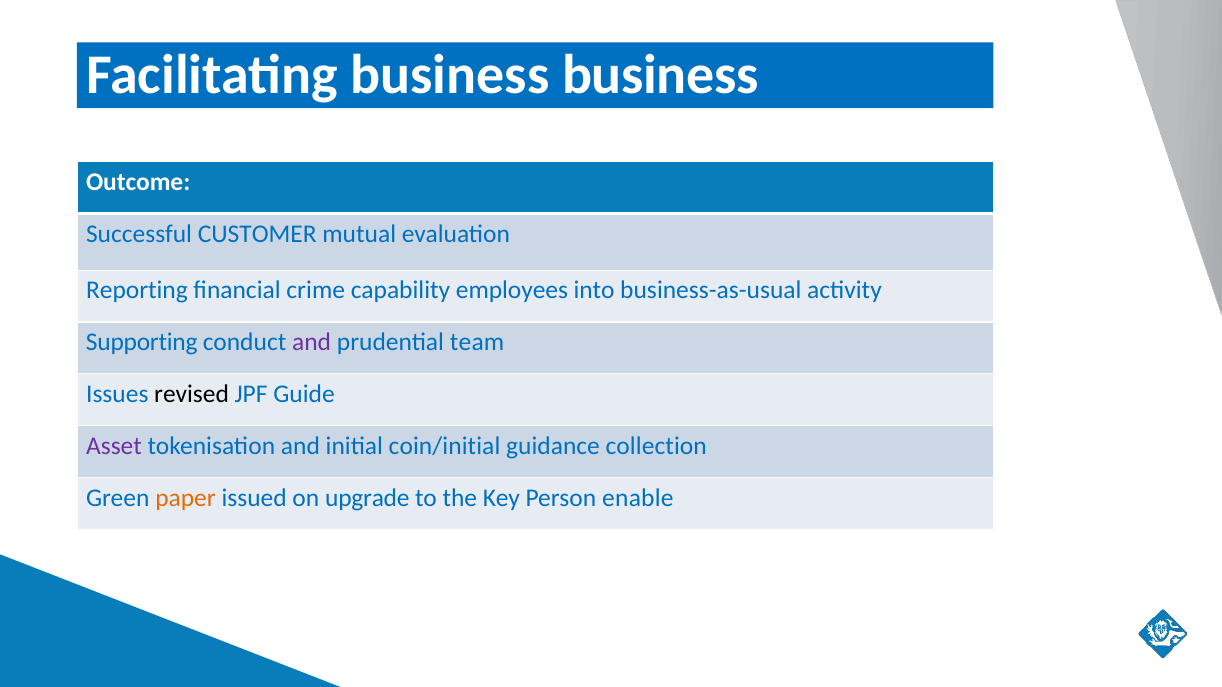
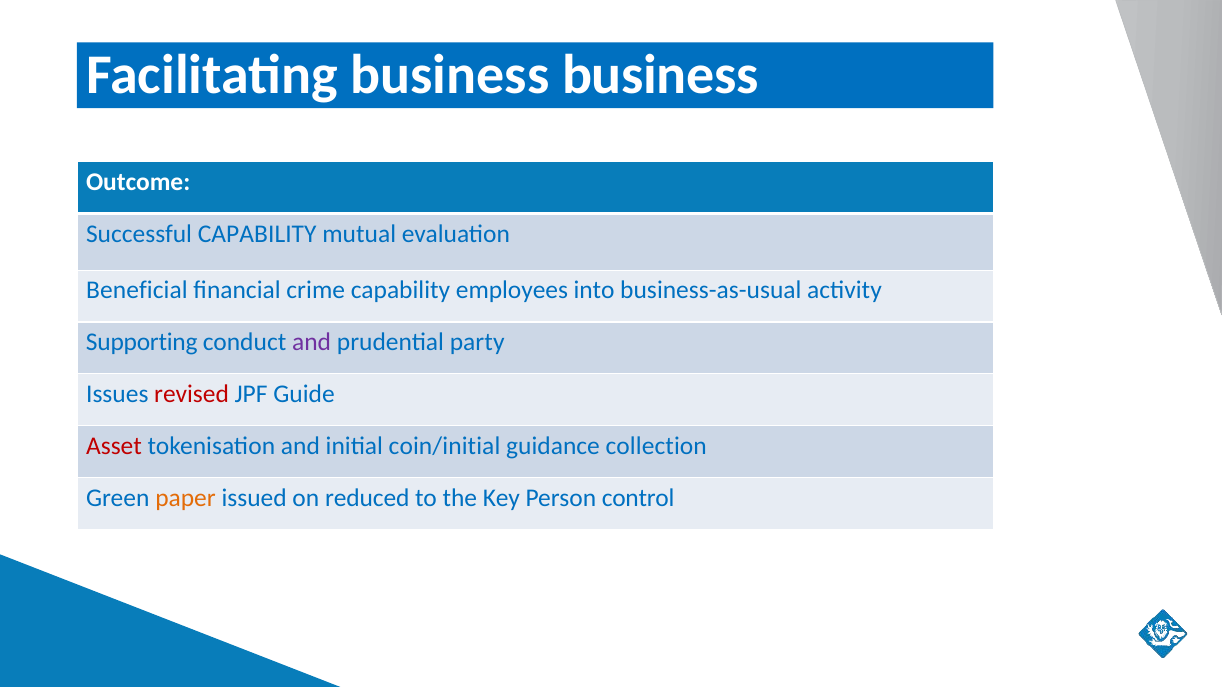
Successful CUSTOMER: CUSTOMER -> CAPABILITY (257, 234)
Reporting: Reporting -> Beneficial (137, 291)
team: team -> party (477, 343)
revised colour: black -> red (192, 395)
Asset colour: purple -> red (114, 446)
upgrade: upgrade -> reduced (367, 498)
enable: enable -> control (638, 498)
